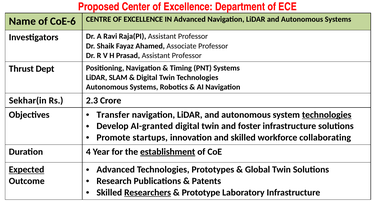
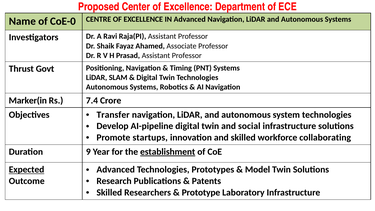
CoE-6: CoE-6 -> CoE-0 (63, 21)
Dept: Dept -> Govt (45, 69)
Sekhar(in: Sekhar(in -> Marker(in (28, 100)
2.3: 2.3 -> 7.4 (92, 100)
technologies underline: present -> none (327, 115)
AI-granted: AI-granted -> AI-pipeline (152, 126)
foster: foster -> social (249, 126)
4: 4 -> 9 (88, 152)
Global: Global -> Model (258, 170)
Researchers underline: present -> none (148, 192)
